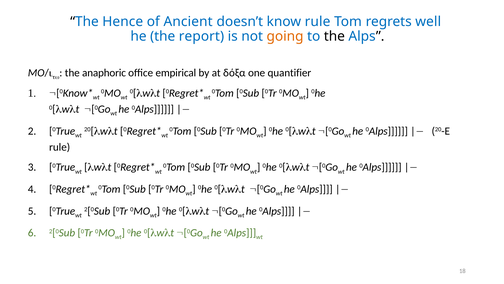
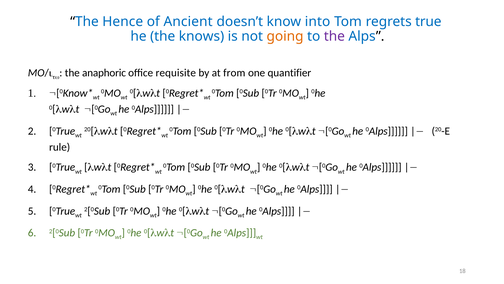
know rule: rule -> into (318, 22)
well: well -> true (428, 22)
report: report -> knows (202, 36)
the colour: black -> purple (334, 36)
empirical: empirical -> requisite (176, 73)
δόξα: δόξα -> from (234, 73)
